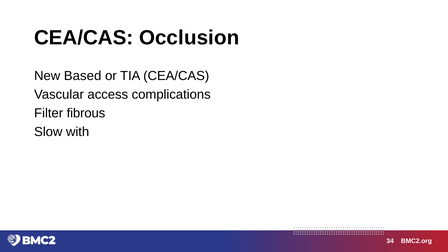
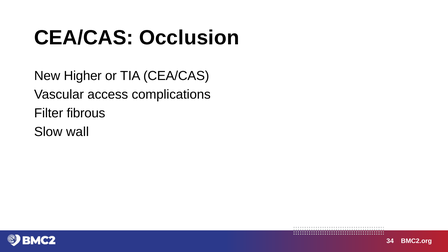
Based: Based -> Higher (83, 76)
with: with -> wall (78, 132)
